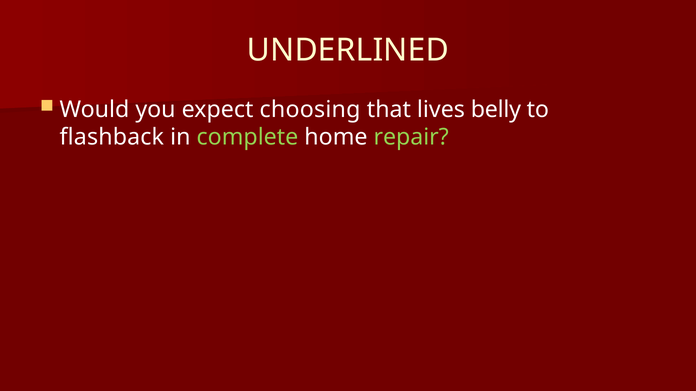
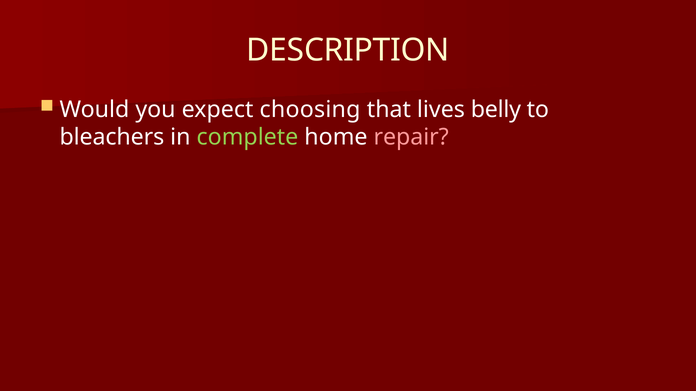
UNDERLINED: UNDERLINED -> DESCRIPTION (348, 51)
flashback: flashback -> bleachers (112, 137)
repair colour: light green -> pink (411, 137)
